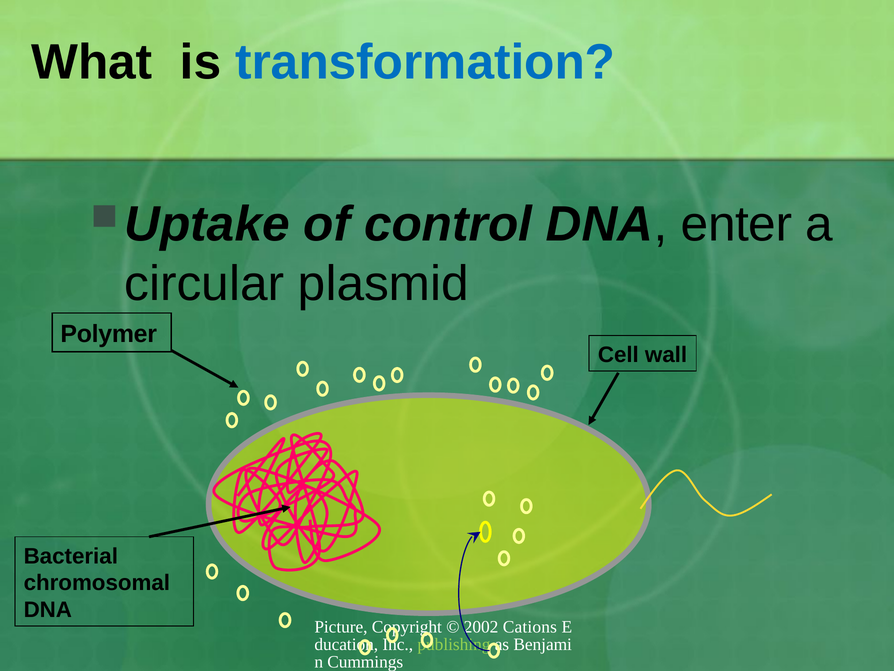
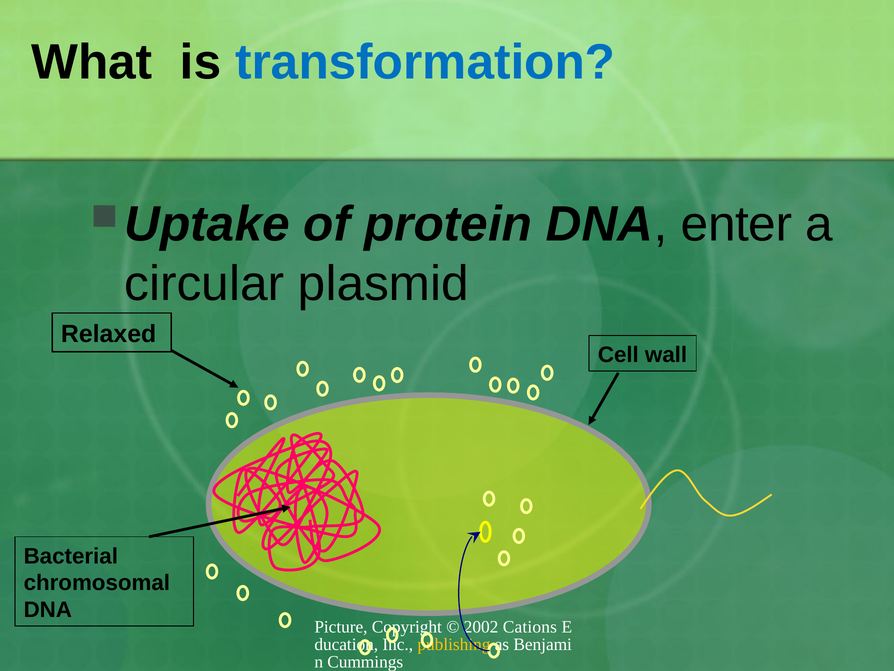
control: control -> protein (448, 224)
Polymer: Polymer -> Relaxed (109, 334)
publishing colour: light green -> yellow (454, 644)
